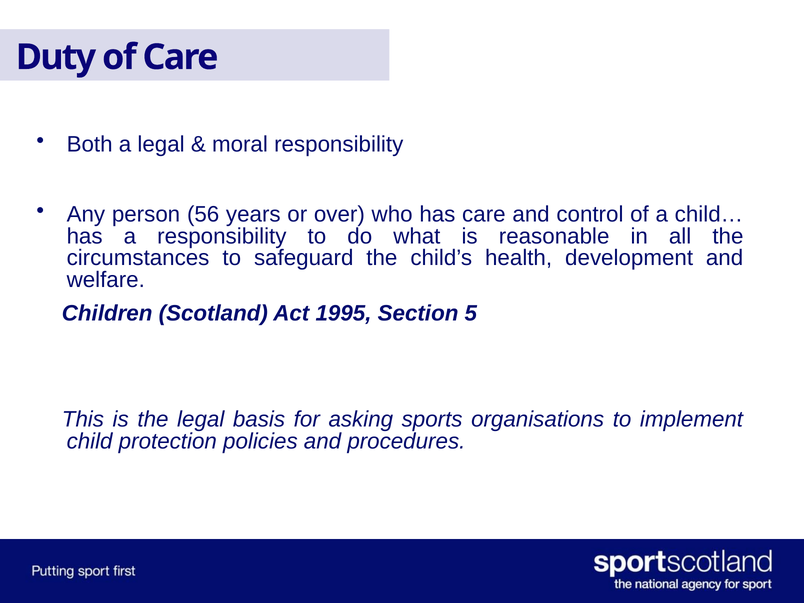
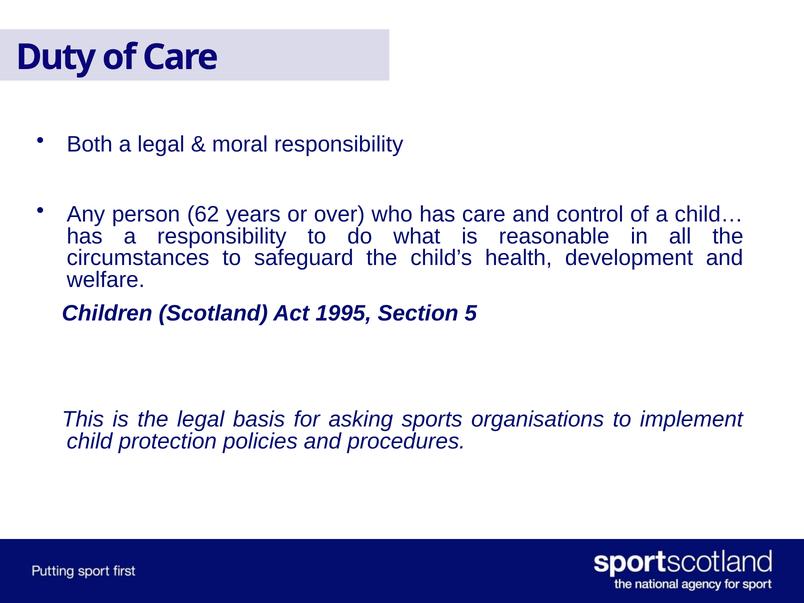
56: 56 -> 62 (203, 215)
